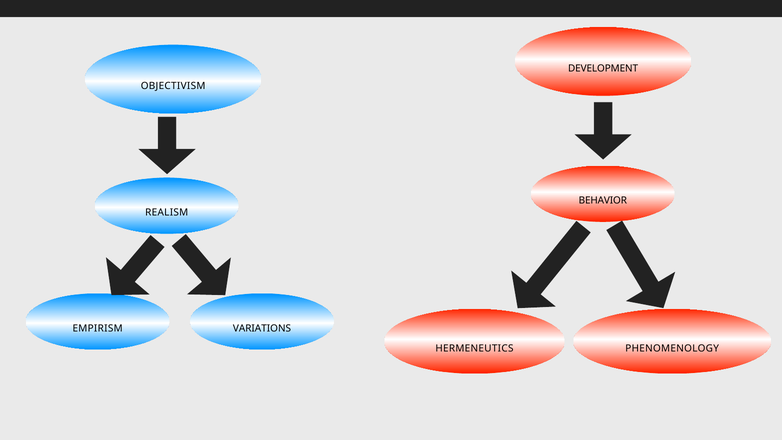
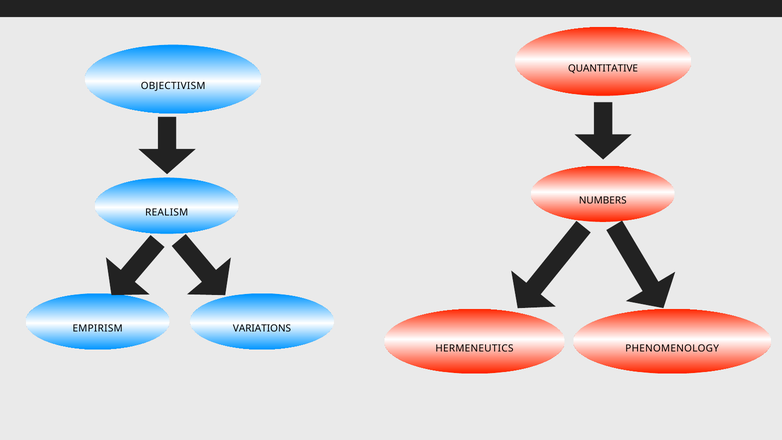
DEVELOPMENT: DEVELOPMENT -> QUANTITATIVE (603, 68)
BEHAVIOR: BEHAVIOR -> NUMBERS (603, 201)
